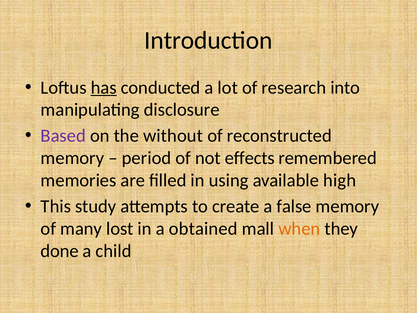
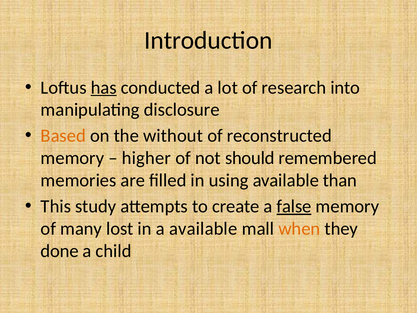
Based colour: purple -> orange (63, 136)
period: period -> higher (146, 158)
effects: effects -> should (250, 158)
high: high -> than (340, 180)
false underline: none -> present (294, 206)
a obtained: obtained -> available (203, 228)
